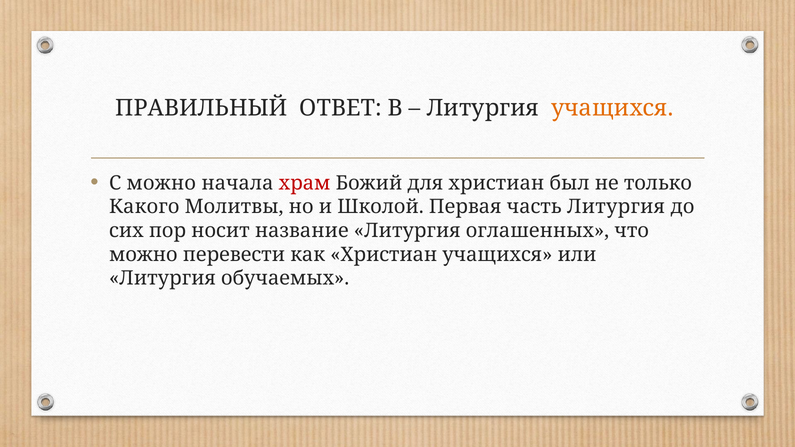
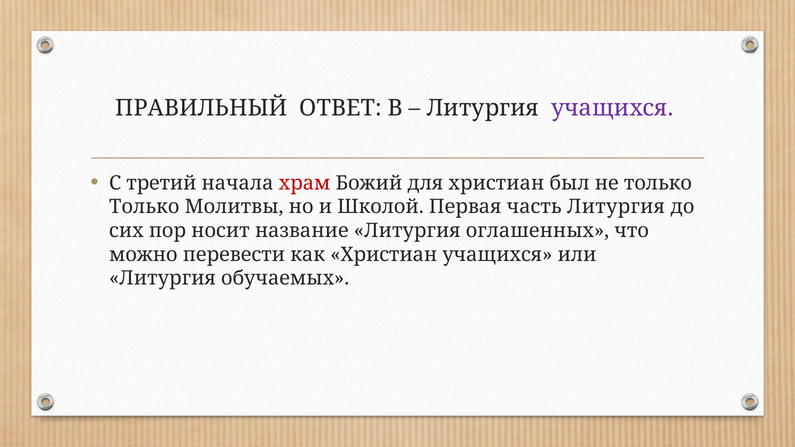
учащихся colour: orange -> purple (612, 108)
С можно: можно -> третий (161, 183)
Какого: Какого -> Только (144, 207)
